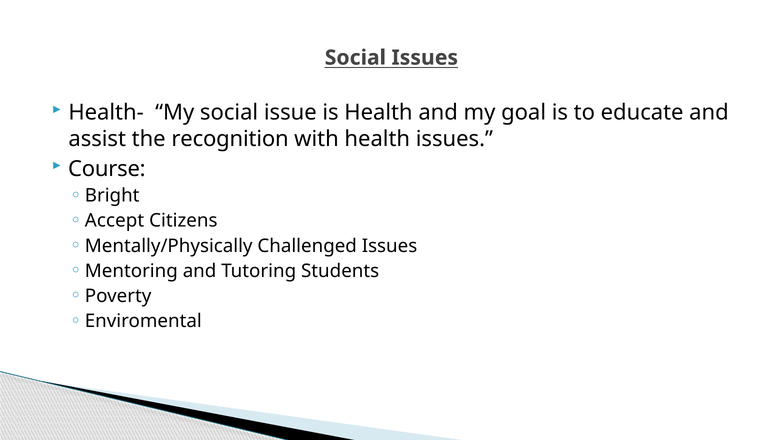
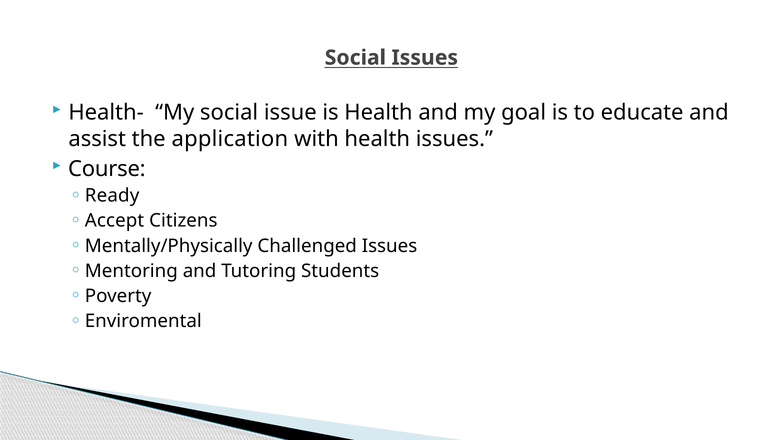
recognition: recognition -> application (230, 139)
Bright: Bright -> Ready (112, 196)
